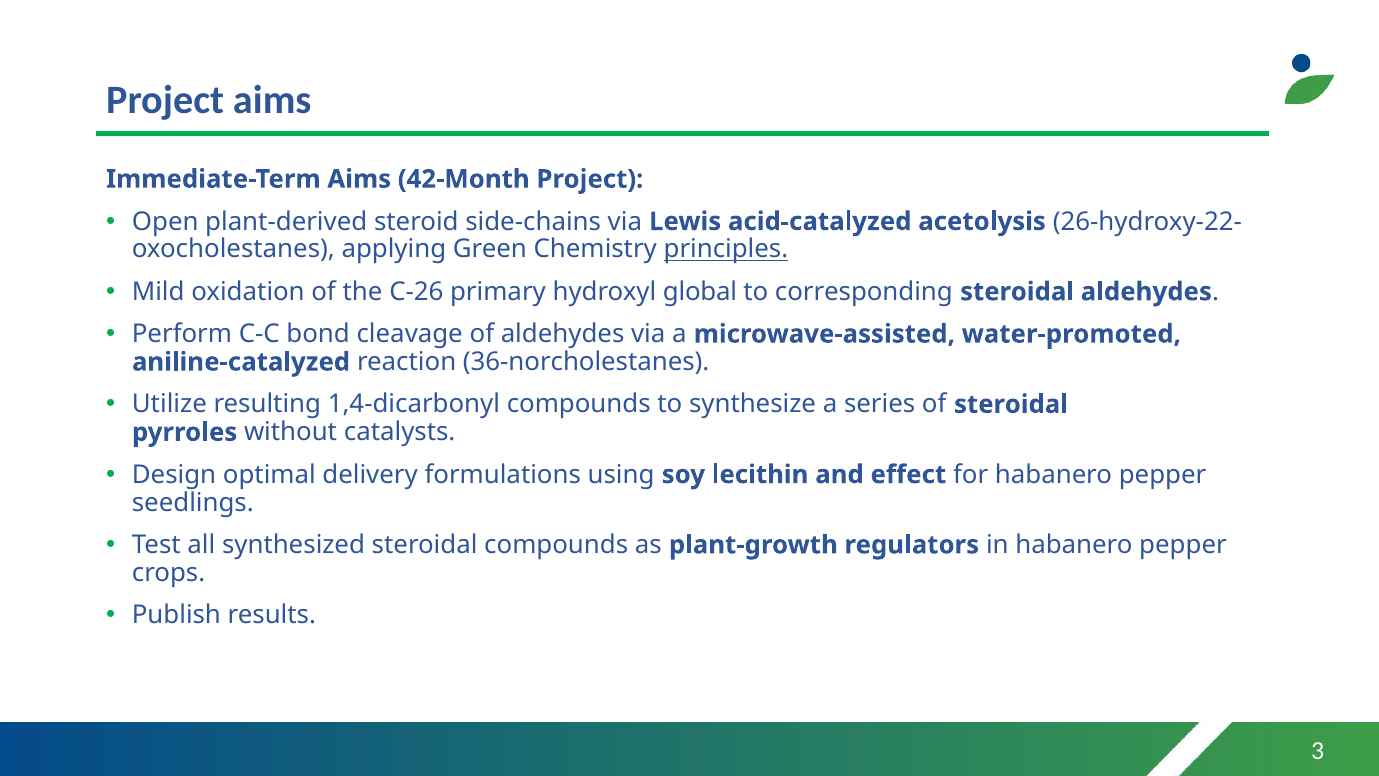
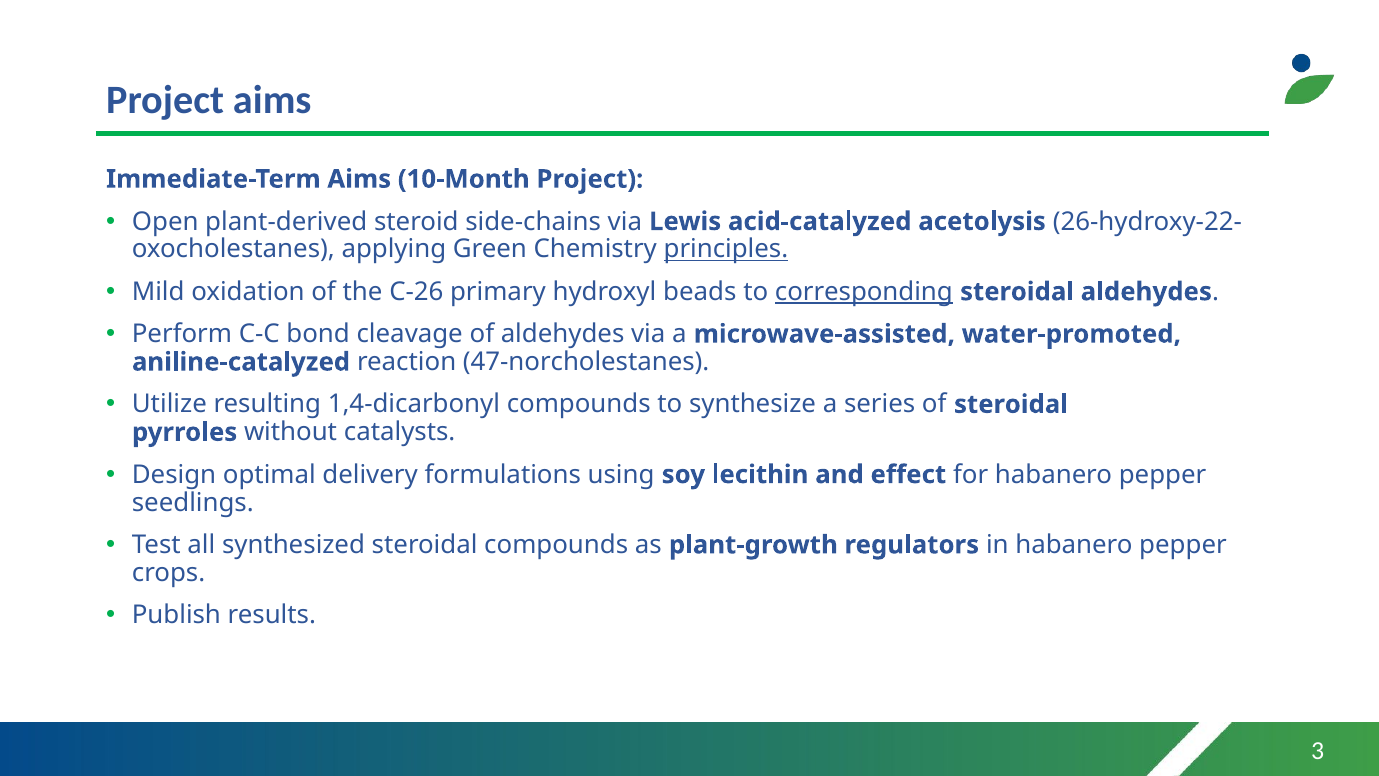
42-Month: 42-Month -> 10-Month (464, 179)
global: global -> beads (700, 292)
corresponding underline: none -> present (864, 292)
36-norcholestanes: 36-norcholestanes -> 47-norcholestanes (586, 362)
